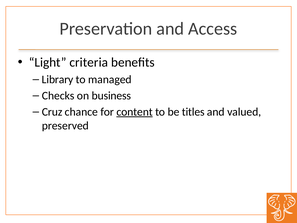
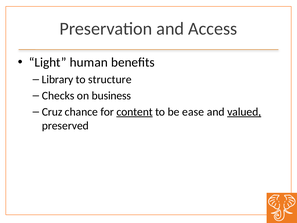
criteria: criteria -> human (89, 62)
managed: managed -> structure (110, 79)
titles: titles -> ease (193, 112)
valued underline: none -> present (244, 112)
